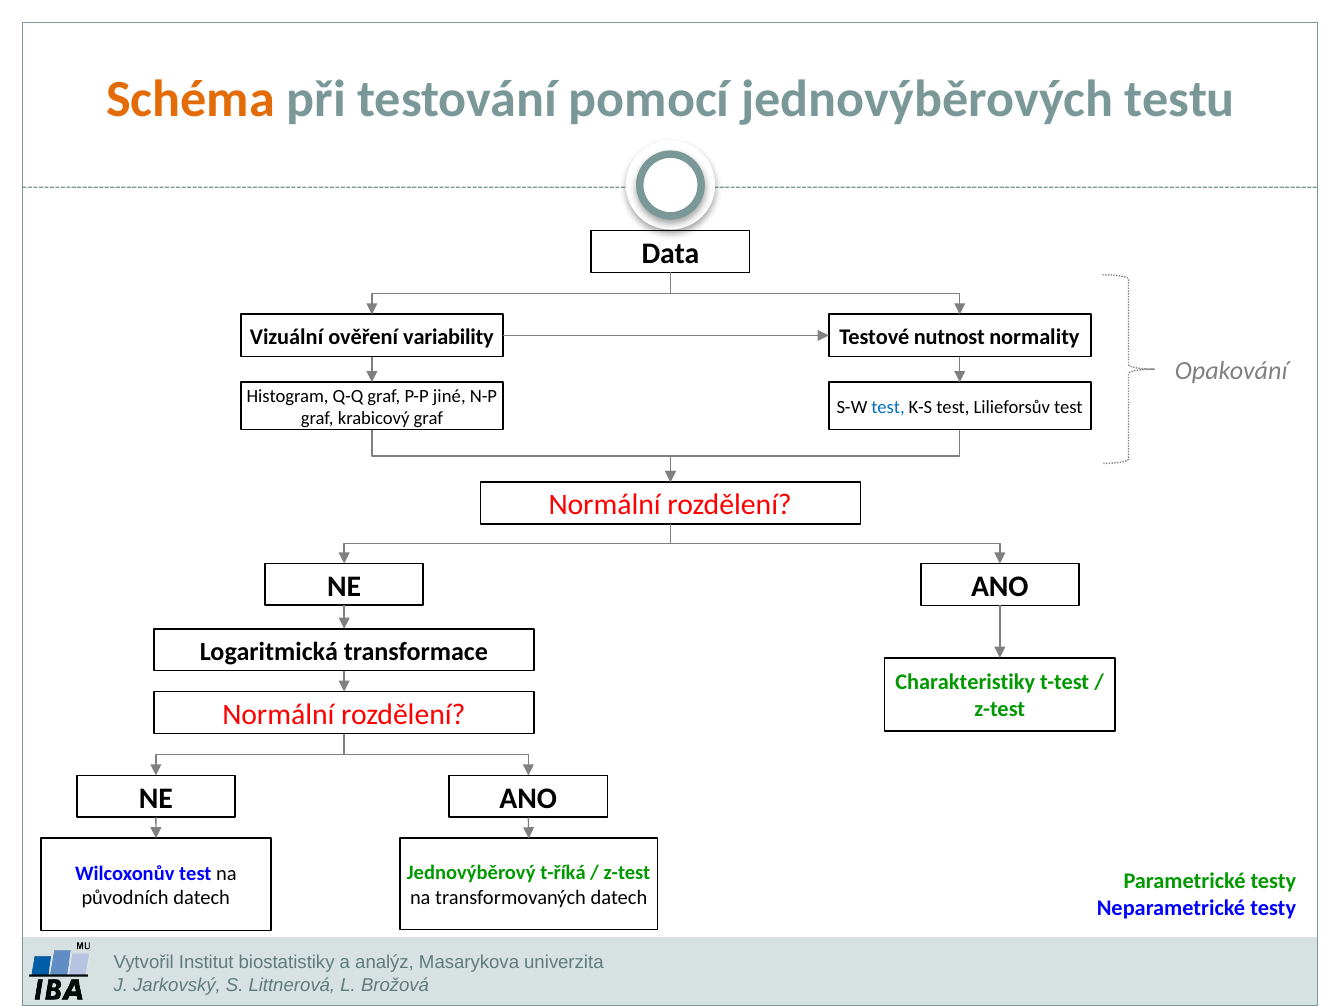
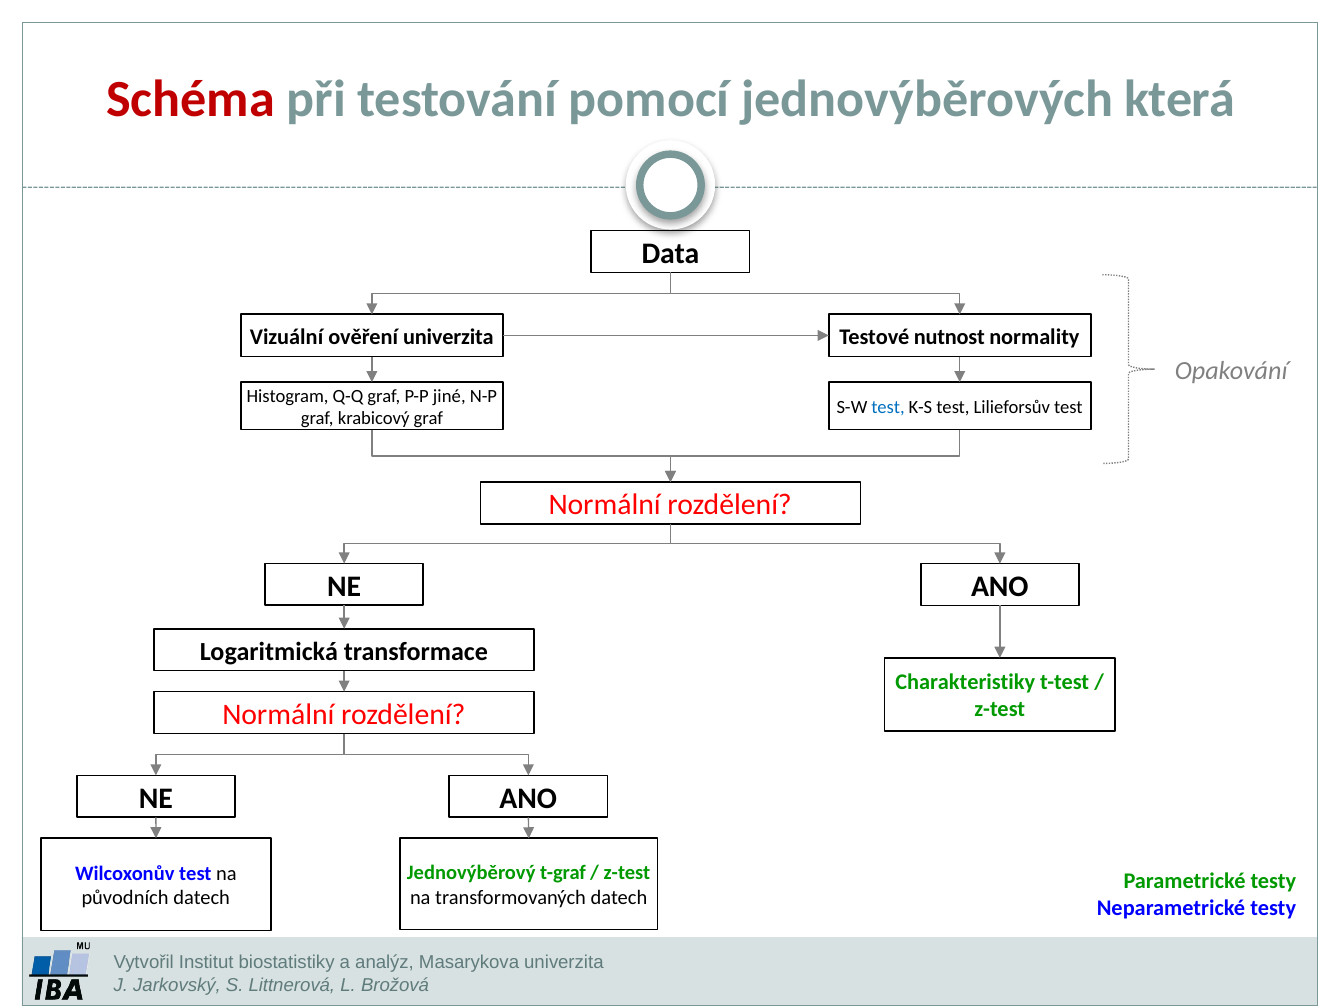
Schéma colour: orange -> red (191, 99)
testu: testu -> která (1180, 99)
ověření variability: variability -> univerzita (448, 337)
t-říká: t-říká -> t-graf (563, 873)
